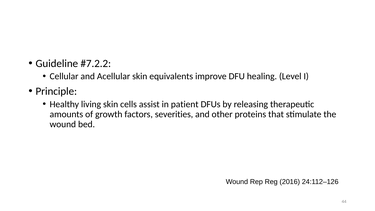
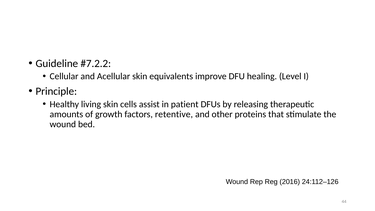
severities: severities -> retentive (174, 114)
